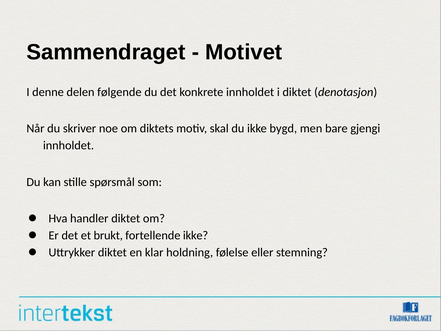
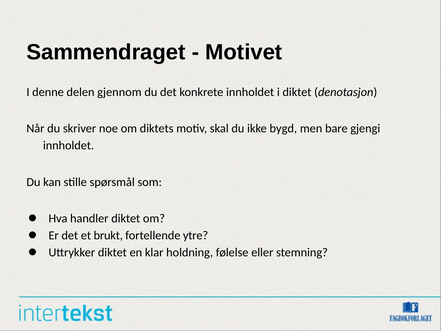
følgende: følgende -> gjennom (119, 92)
fortellende ikke: ikke -> ytre (196, 235)
